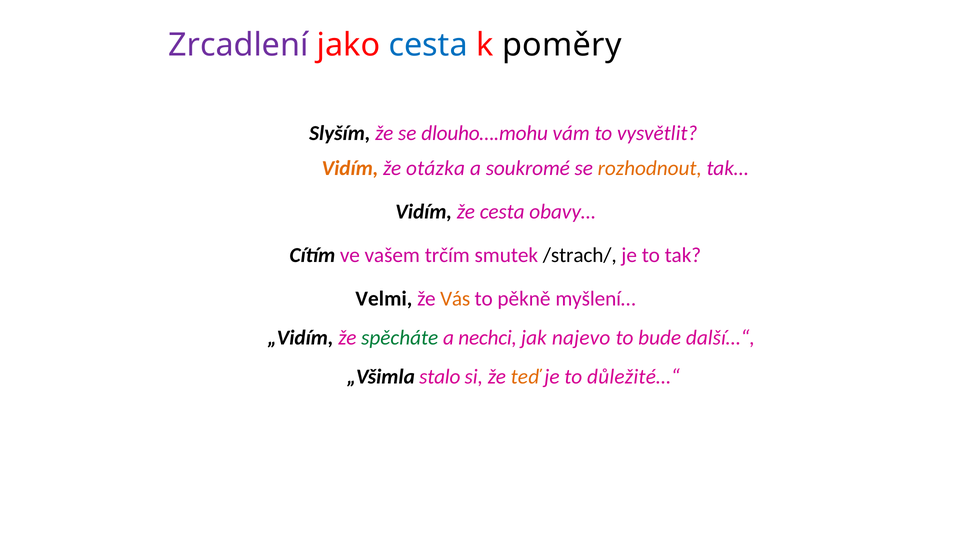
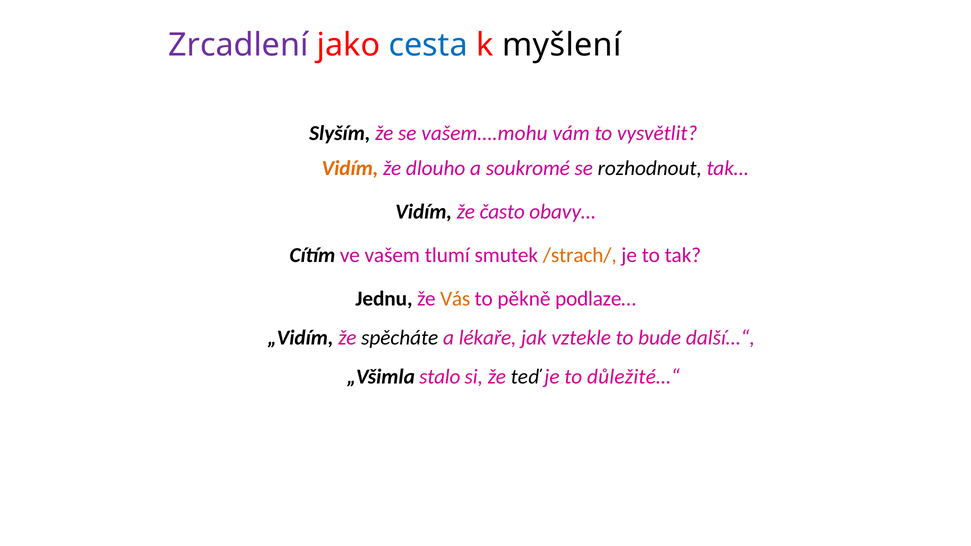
poměry: poměry -> myšlení (562, 45)
dlouho….mohu: dlouho….mohu -> vašem….mohu (485, 134)
otázka: otázka -> dlouho (436, 169)
rozhodnout colour: orange -> black (650, 169)
že cesta: cesta -> často (502, 212)
trčím: trčím -> tlumí (447, 256)
/strach/ colour: black -> orange (580, 256)
Velmi: Velmi -> Jednu (384, 299)
myšlení…: myšlení… -> podlaze… (596, 299)
spěcháte colour: green -> black (400, 338)
nechci: nechci -> lékaře (488, 338)
najevo: najevo -> vztekle (581, 338)
teď colour: orange -> black (525, 377)
